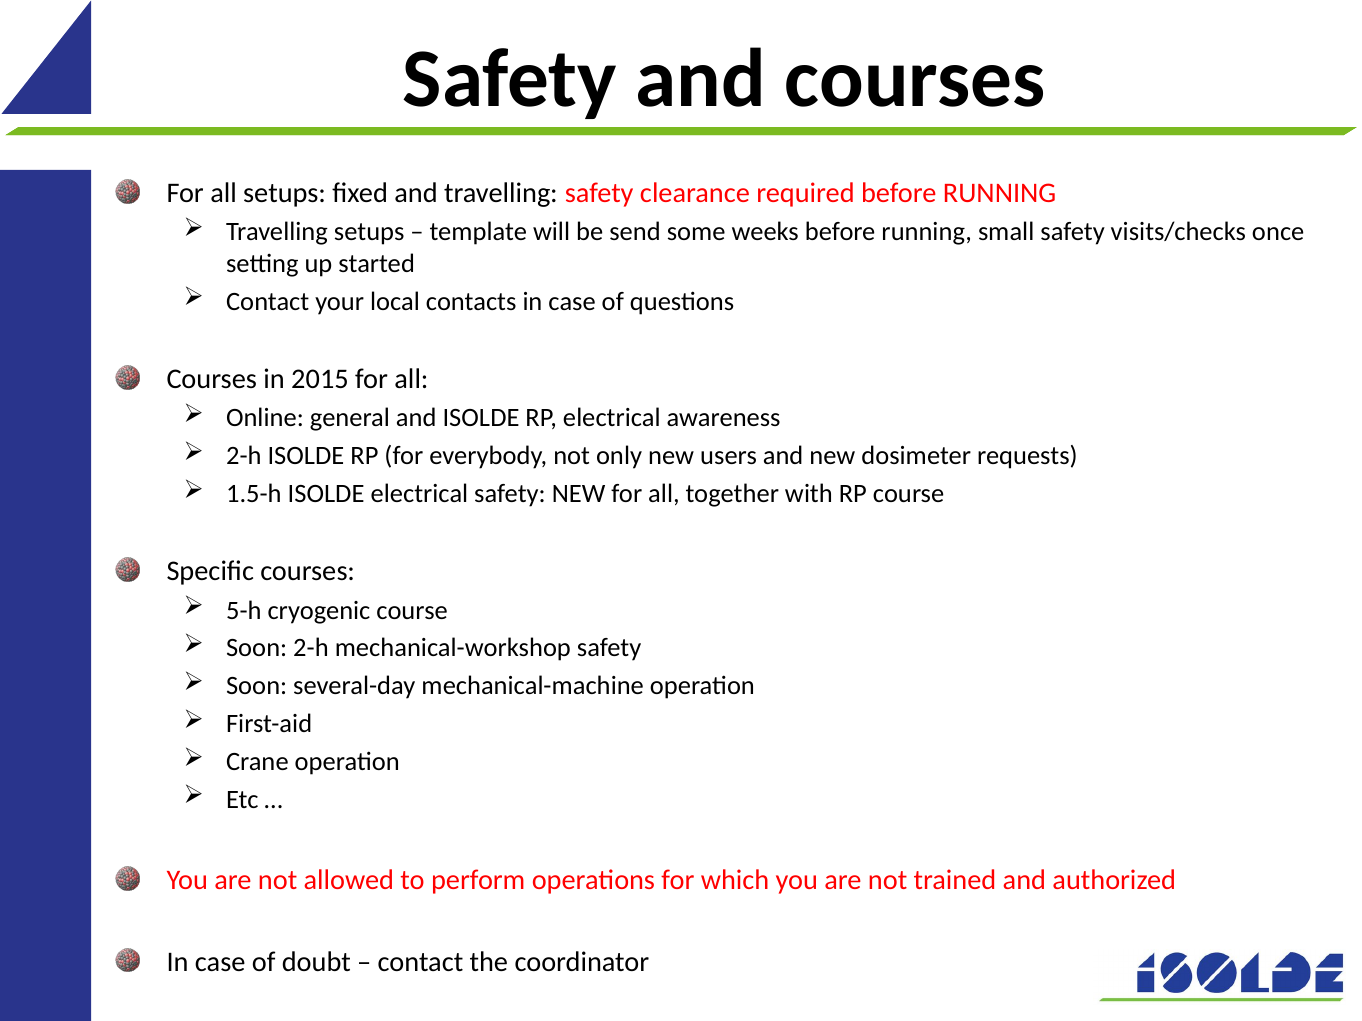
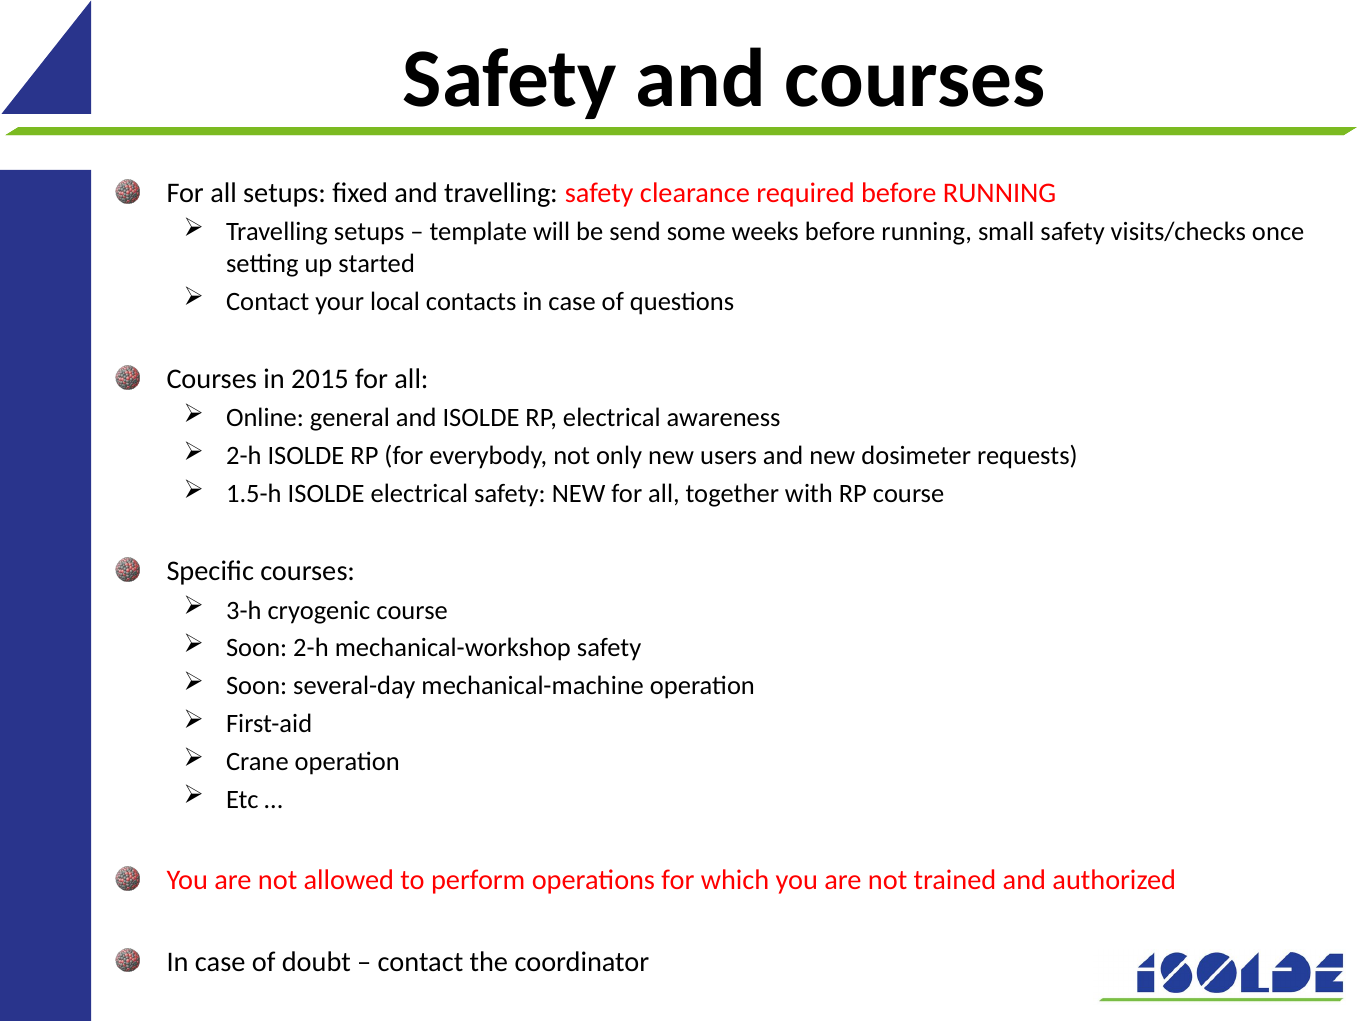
5-h: 5-h -> 3-h (244, 611)
